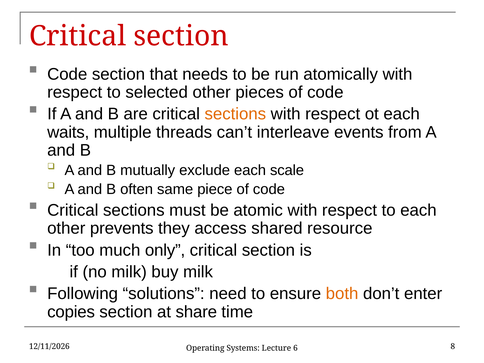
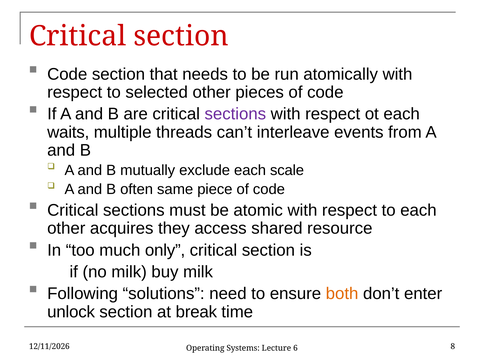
sections colour: orange -> purple (235, 114)
prevents: prevents -> acquires (122, 228)
copies: copies -> unlock (71, 312)
share: share -> break (196, 312)
